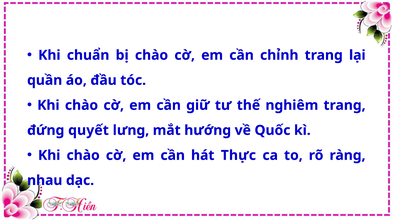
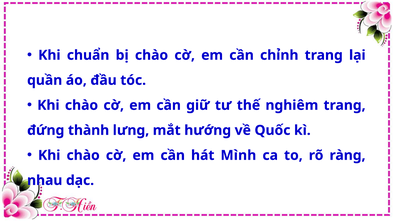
quyết: quyết -> thành (89, 130)
Thực: Thực -> Mình (238, 155)
